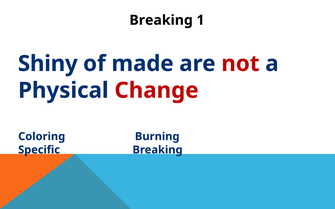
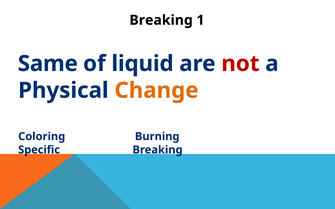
Shiny: Shiny -> Same (48, 64)
made: made -> liquid (143, 64)
Change colour: red -> orange (156, 91)
